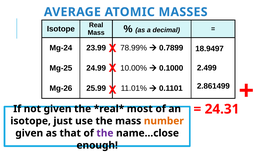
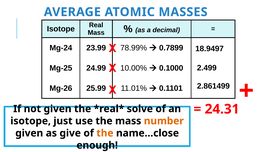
most: most -> solve (140, 109)
that: that -> give (70, 133)
the colour: purple -> orange (105, 133)
